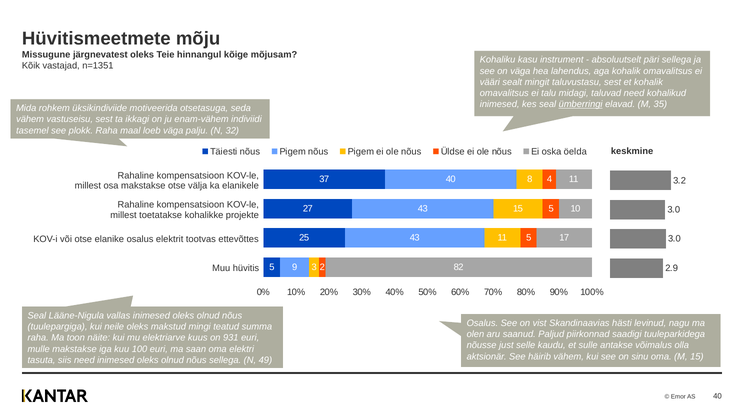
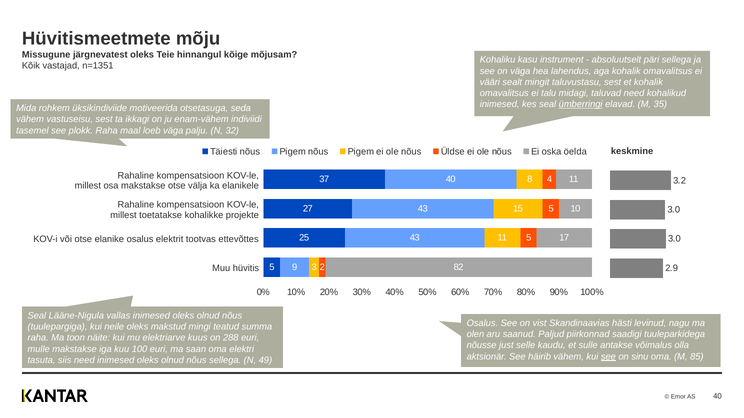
931: 931 -> 288 (231, 338)
see underline: none -> present (608, 357)
M 15: 15 -> 85 (697, 357)
